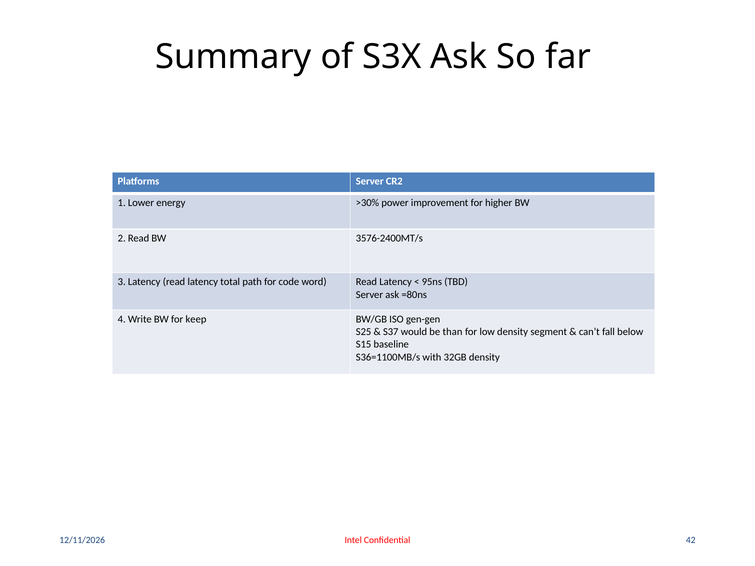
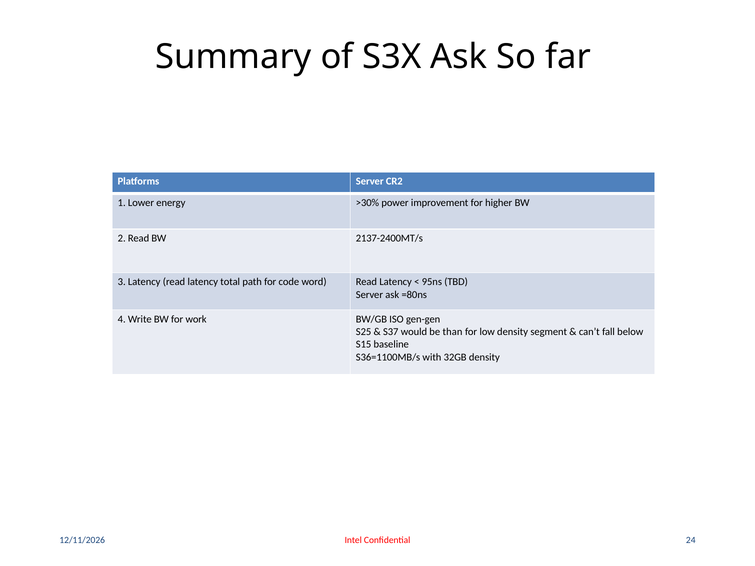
3576-2400MT/s: 3576-2400MT/s -> 2137-2400MT/s (389, 239)
keep: keep -> work (196, 319)
42: 42 -> 24 (691, 541)
